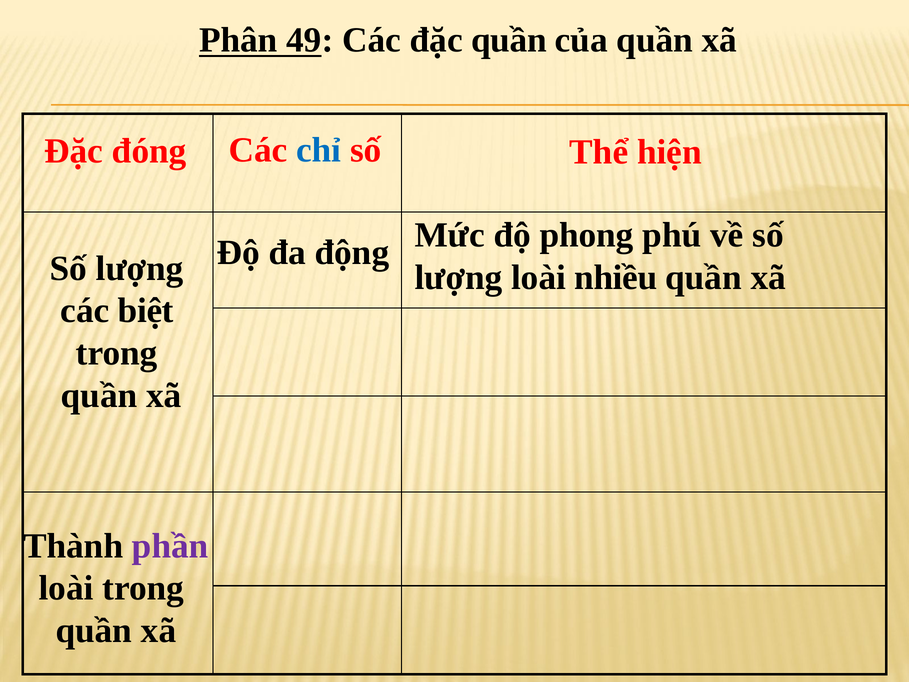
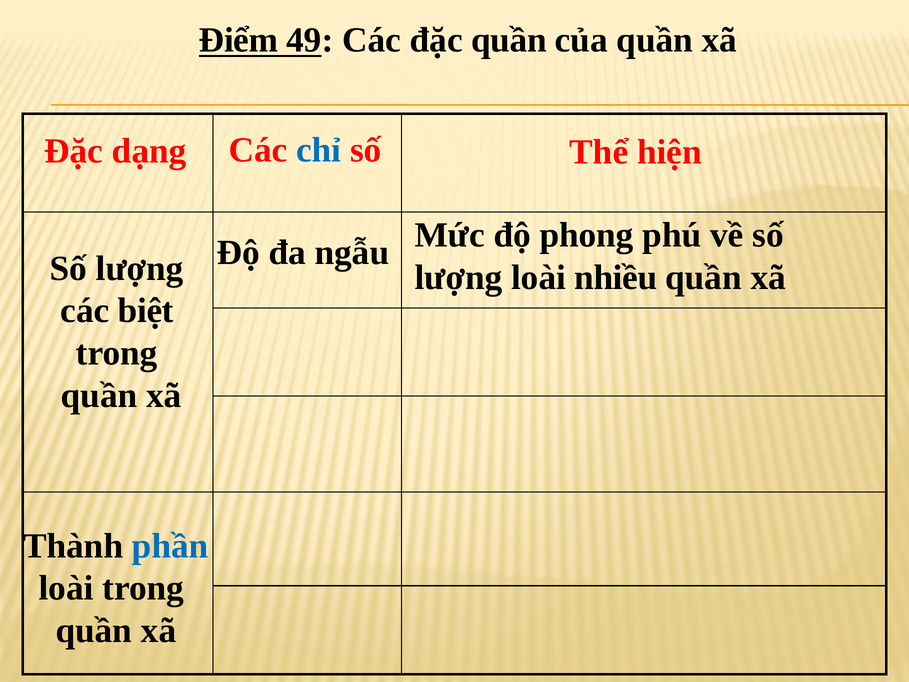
Phân: Phân -> Điểm (239, 40)
đóng: đóng -> dạng (149, 151)
động: động -> ngẫu (352, 252)
phần colour: purple -> blue (170, 546)
